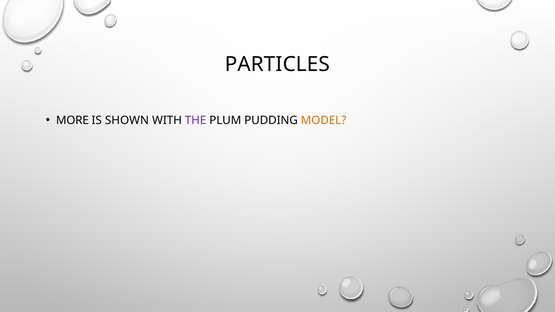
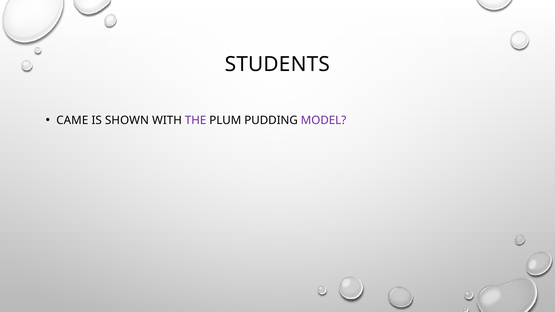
PARTICLES: PARTICLES -> STUDENTS (277, 64)
MORE: MORE -> CAME (72, 120)
MODEL colour: orange -> purple (324, 120)
